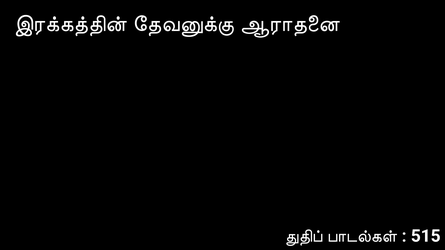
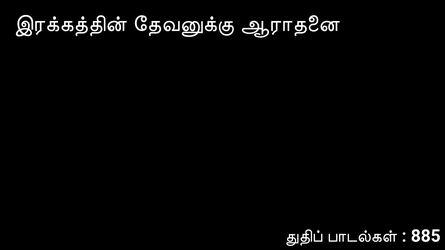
515: 515 -> 885 (426, 236)
